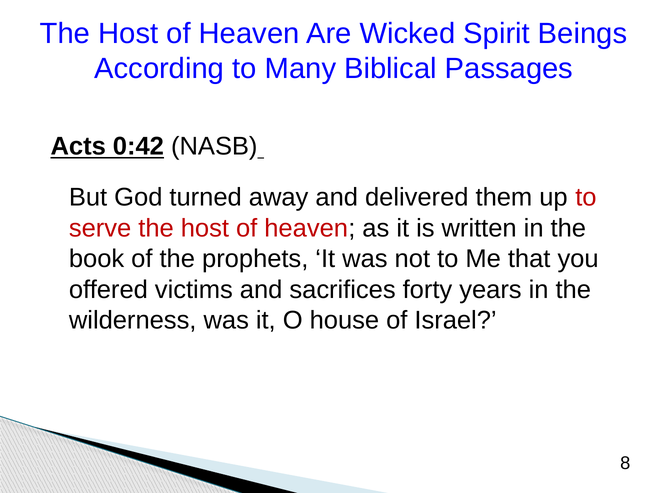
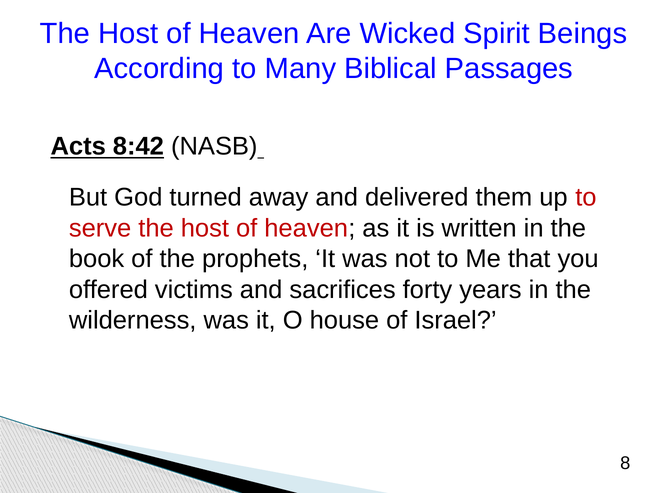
0:42: 0:42 -> 8:42 (138, 146)
